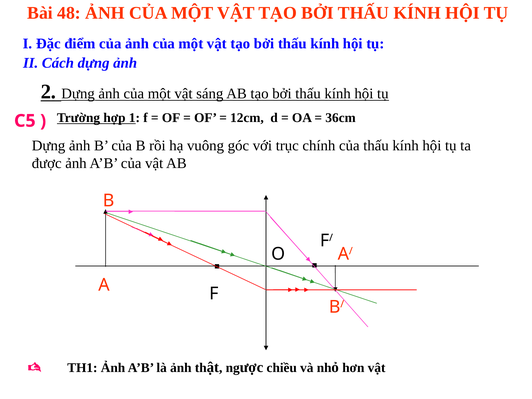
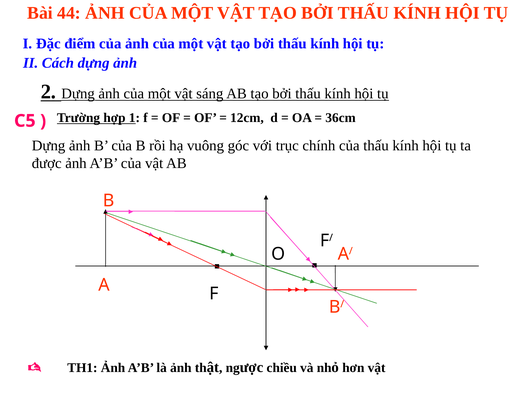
48: 48 -> 44 (69, 13)
